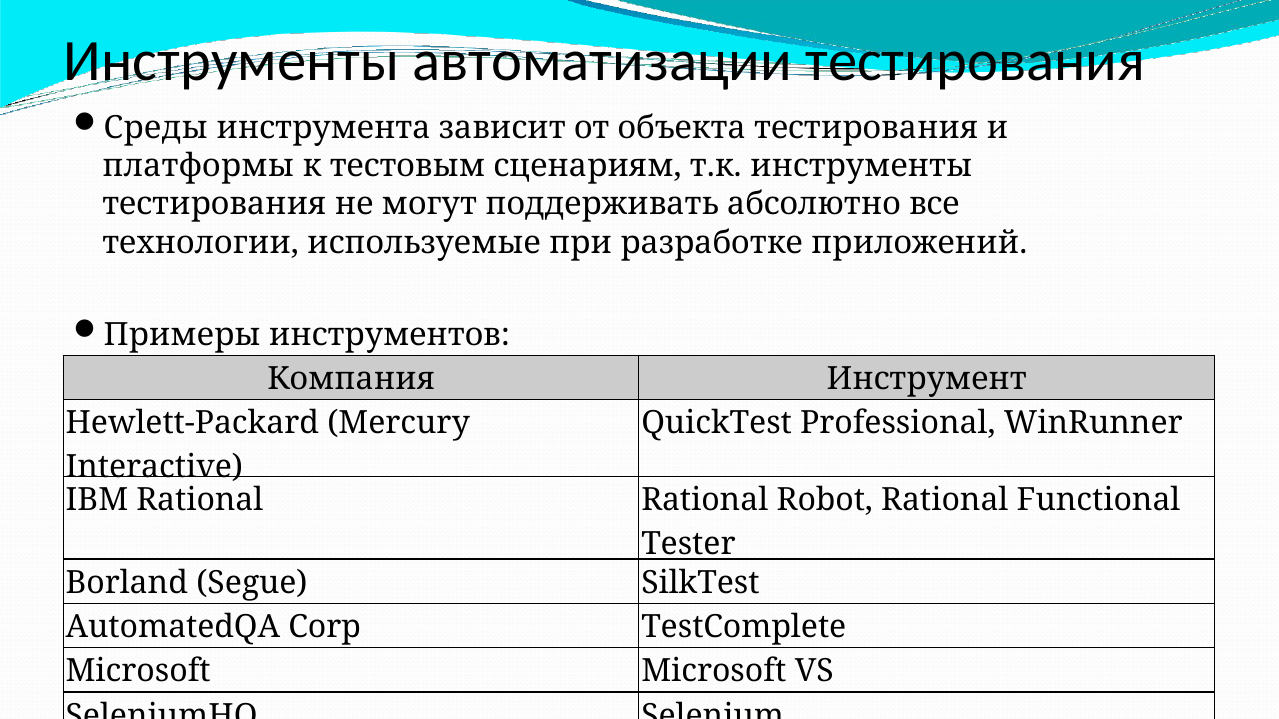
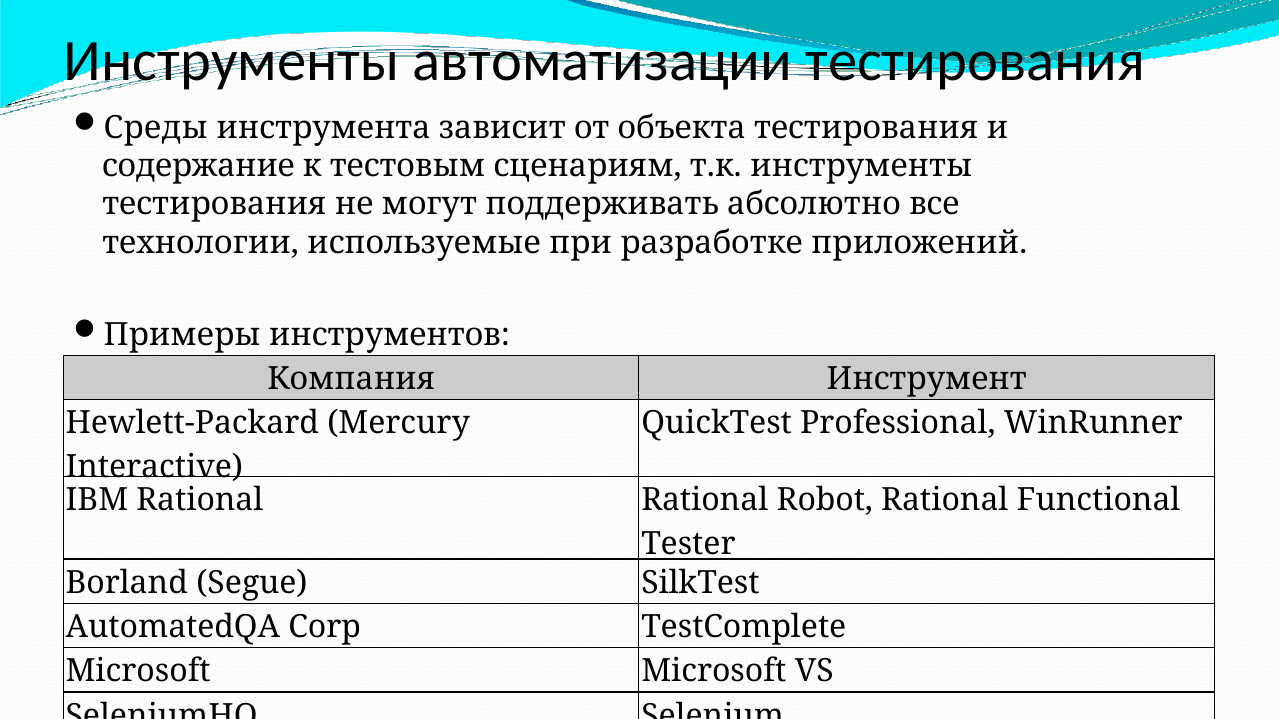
платформы: платформы -> содержание (198, 166)
